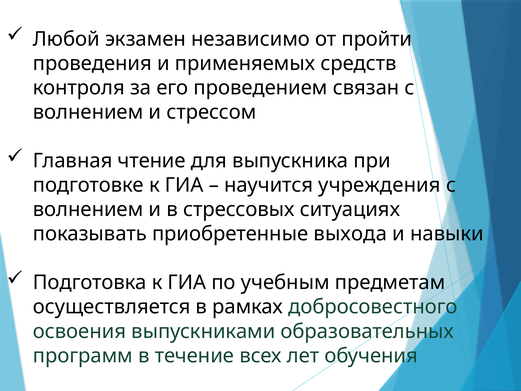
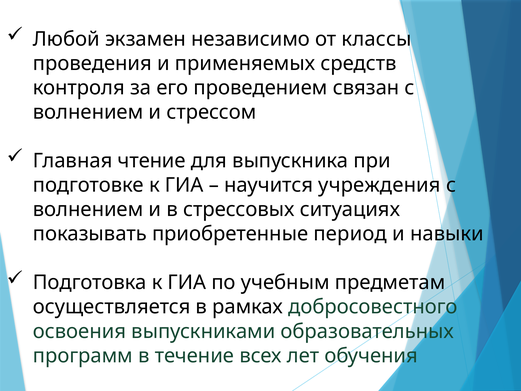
пройти: пройти -> классы (377, 39)
выхода: выхода -> период (350, 234)
